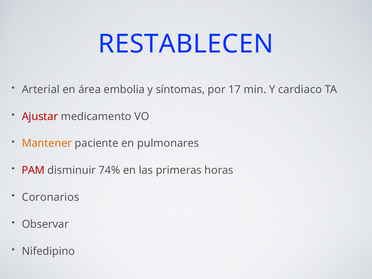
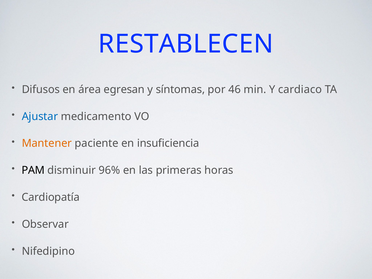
Arterial: Arterial -> Difusos (41, 89)
embolia: embolia -> egresan (124, 89)
17: 17 -> 46 (235, 89)
Ajustar colour: red -> blue (40, 116)
pulmonares: pulmonares -> insuficiencia (168, 143)
PAM colour: red -> black (33, 170)
74%: 74% -> 96% (110, 170)
Coronarios: Coronarios -> Cardiopatía (51, 197)
